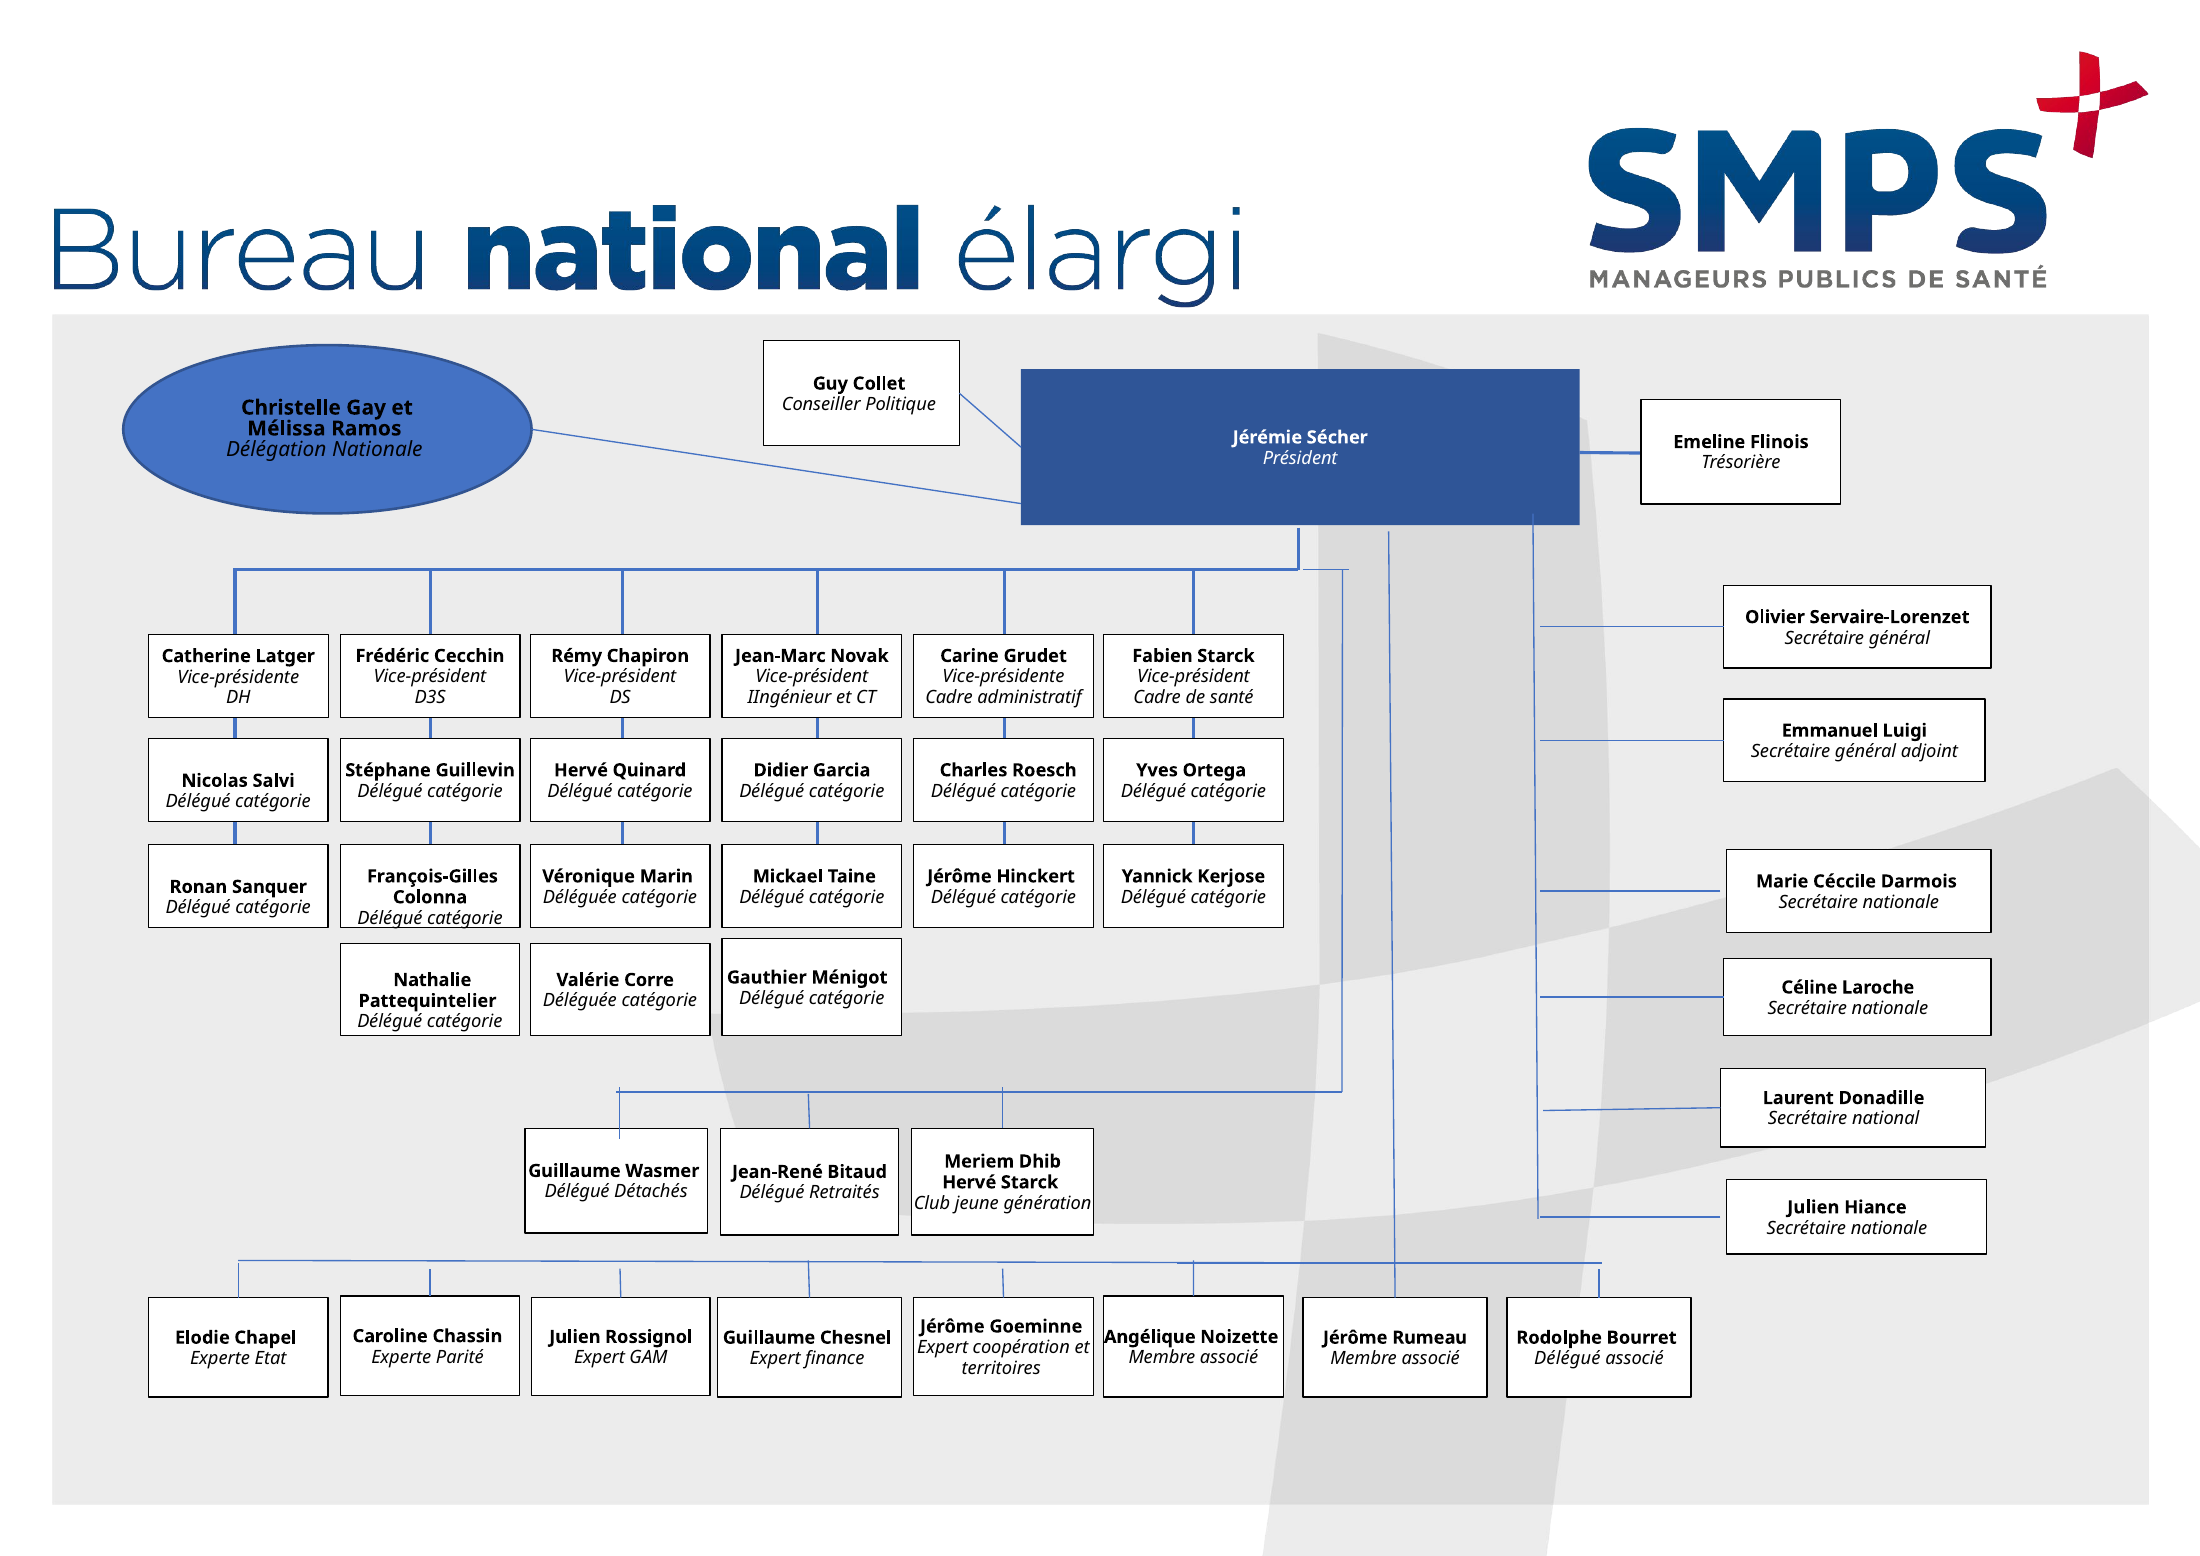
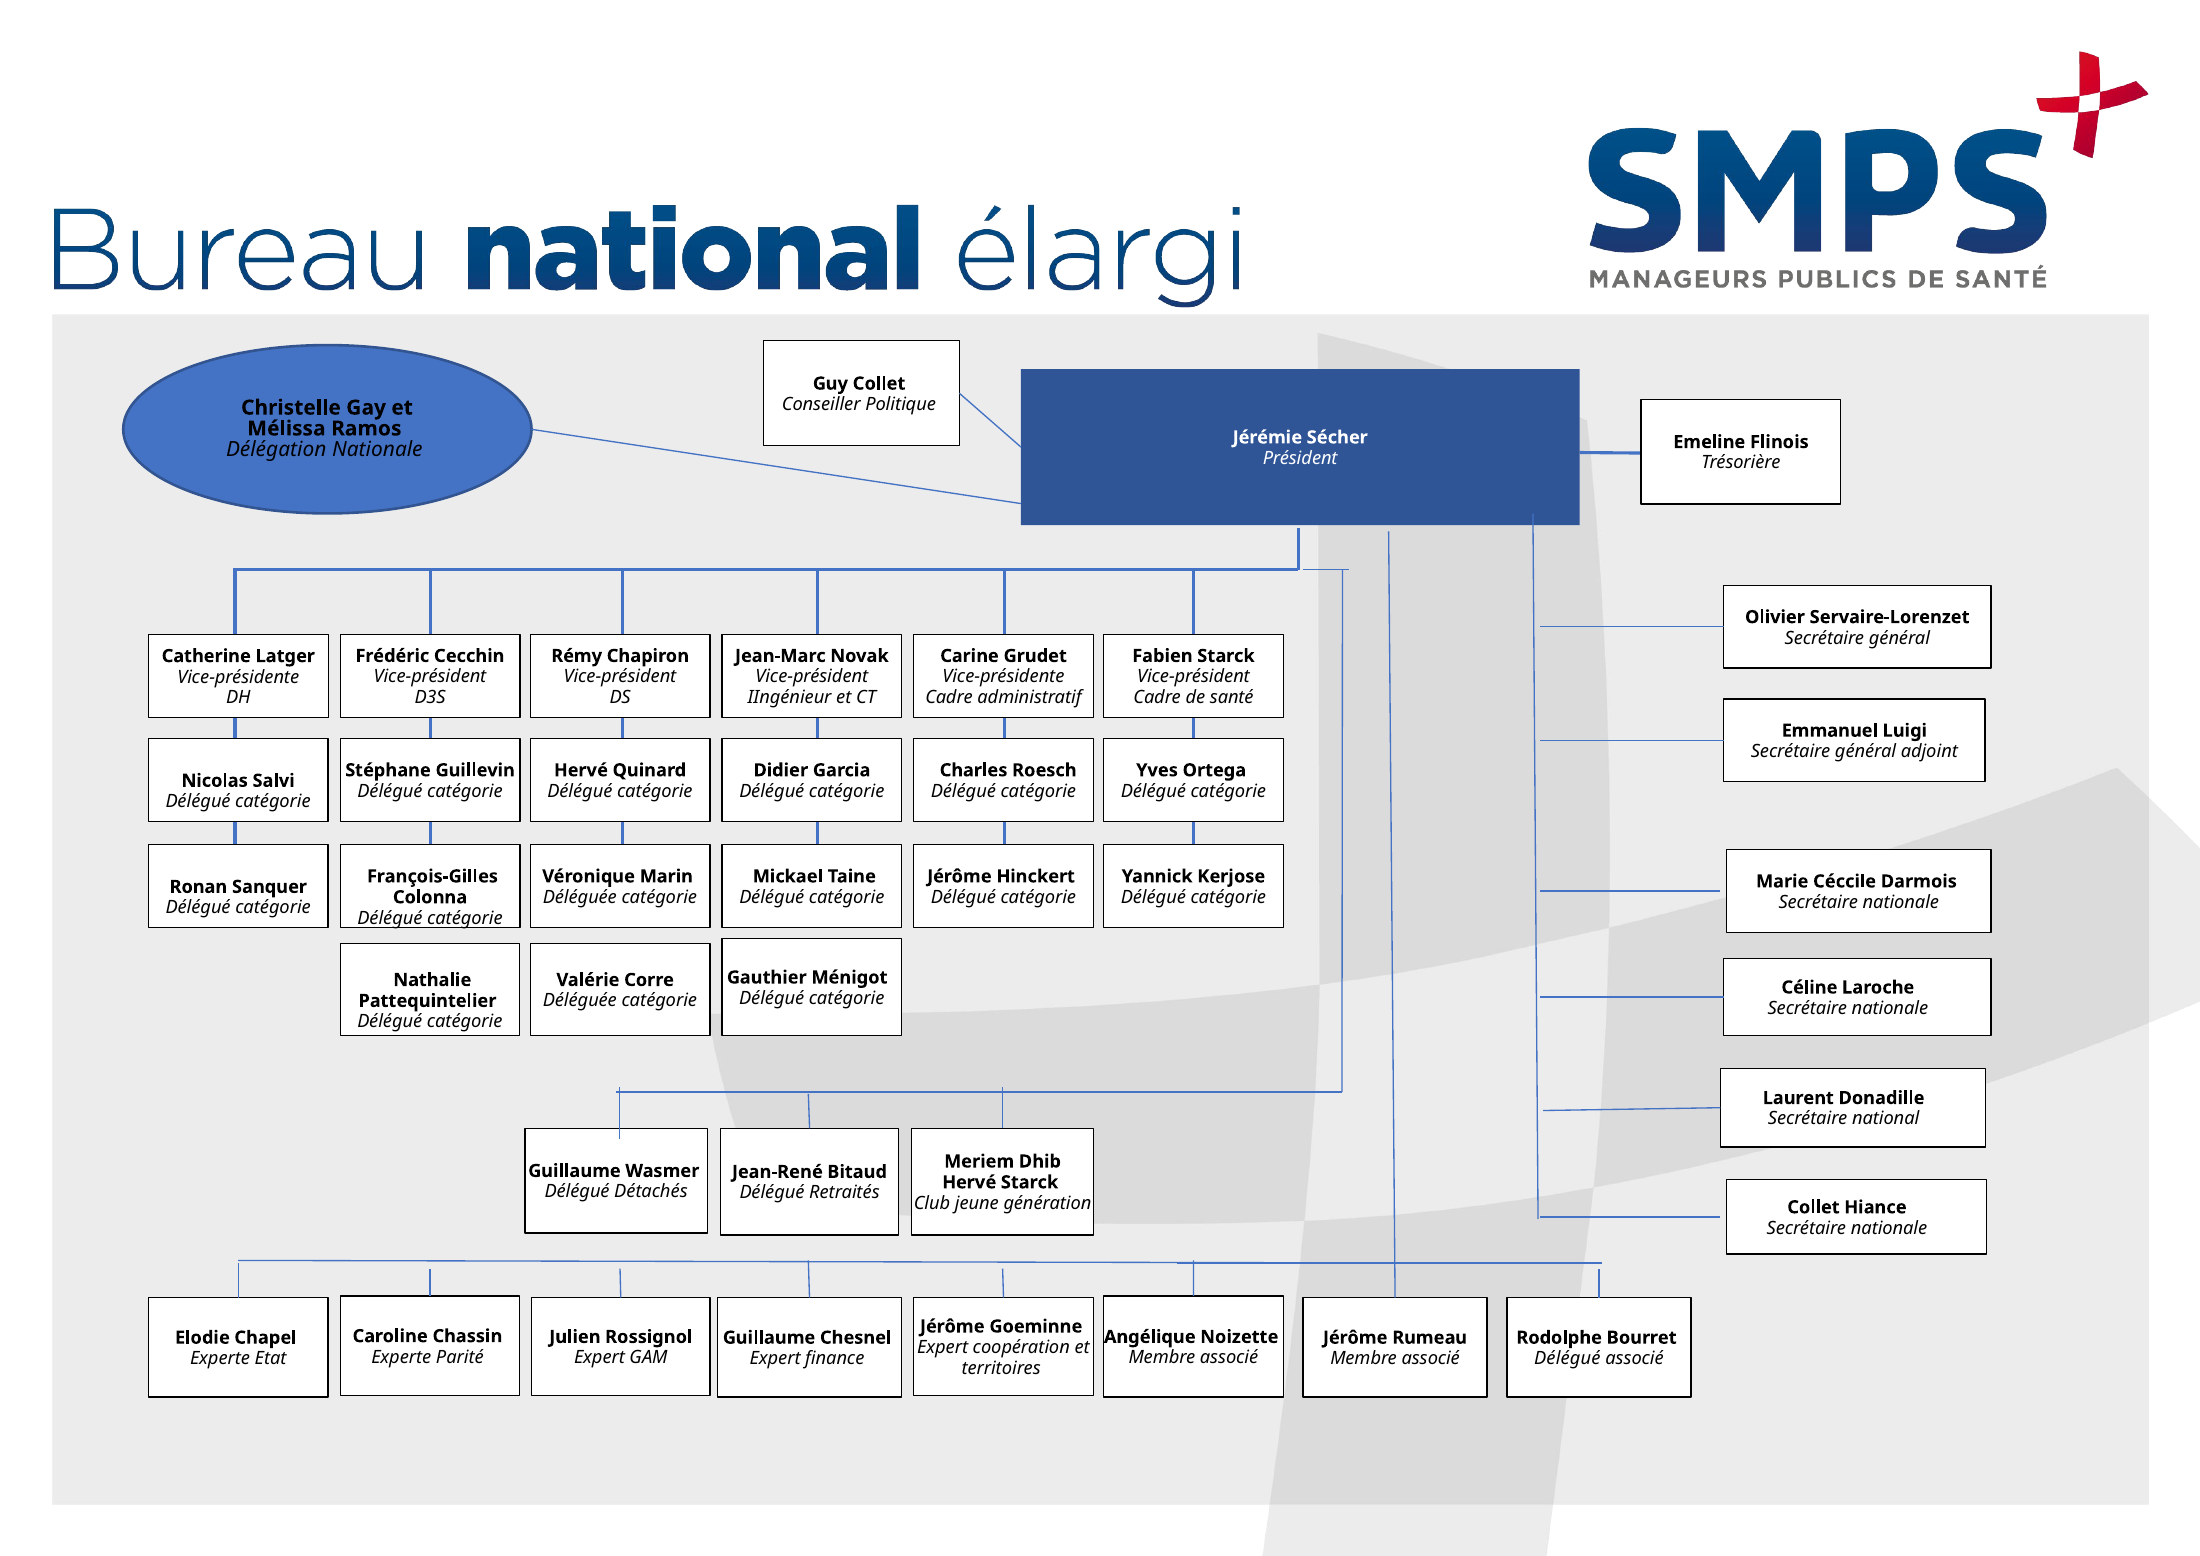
Julien: Julien -> Collet (1813, 1207)
